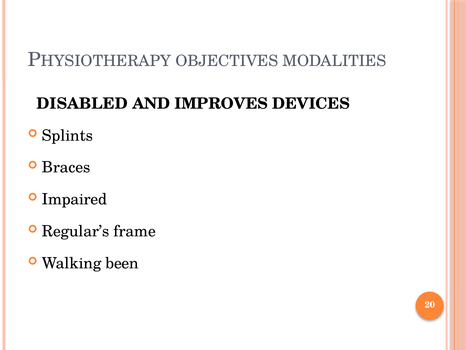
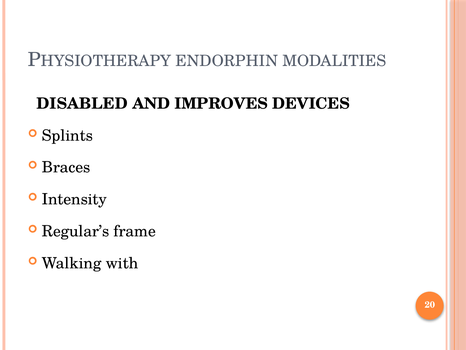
OBJECTIVES: OBJECTIVES -> ENDORPHIN (227, 61)
Impaired: Impaired -> Intensity (74, 199)
been: been -> with (122, 263)
